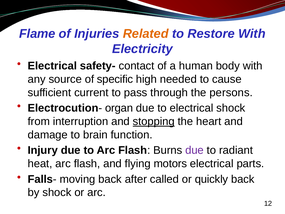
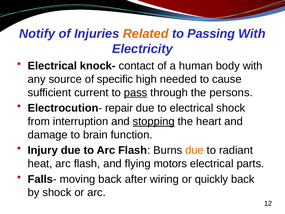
Flame: Flame -> Notify (37, 34)
Restore: Restore -> Passing (211, 34)
safety-: safety- -> knock- (98, 66)
pass underline: none -> present (136, 92)
organ: organ -> repair (119, 108)
due colour: purple -> orange (195, 150)
called: called -> wiring (164, 179)
